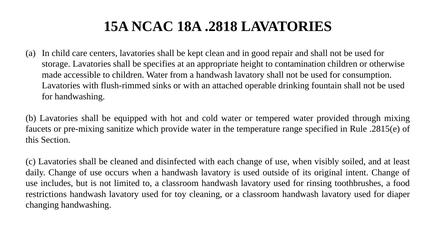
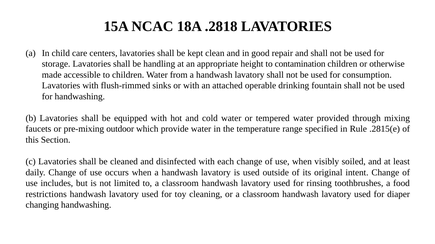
specifies: specifies -> handling (159, 64)
sanitize: sanitize -> outdoor (120, 129)
